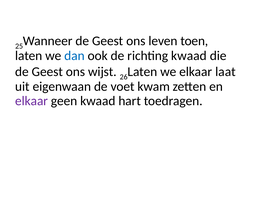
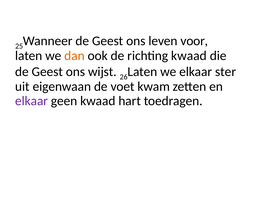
toen: toen -> voor (194, 41)
dan colour: blue -> orange (75, 56)
laat: laat -> ster (226, 71)
